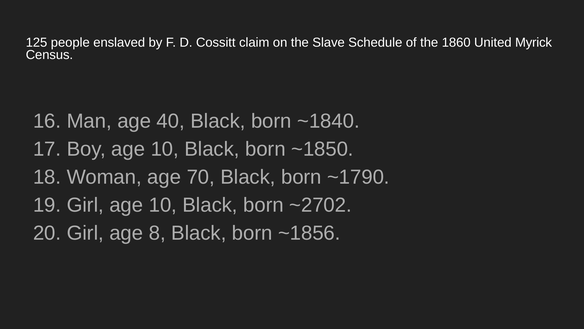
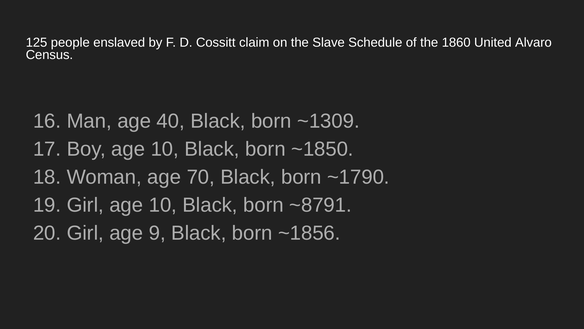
Myrick: Myrick -> Alvaro (533, 42)
~1840: ~1840 -> ~1309 (328, 121)
~2702: ~2702 -> ~8791 (321, 205)
8: 8 -> 9 (157, 233)
